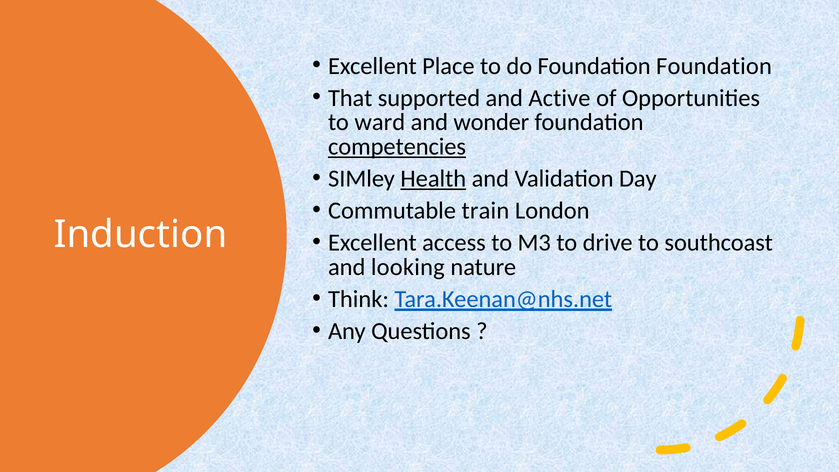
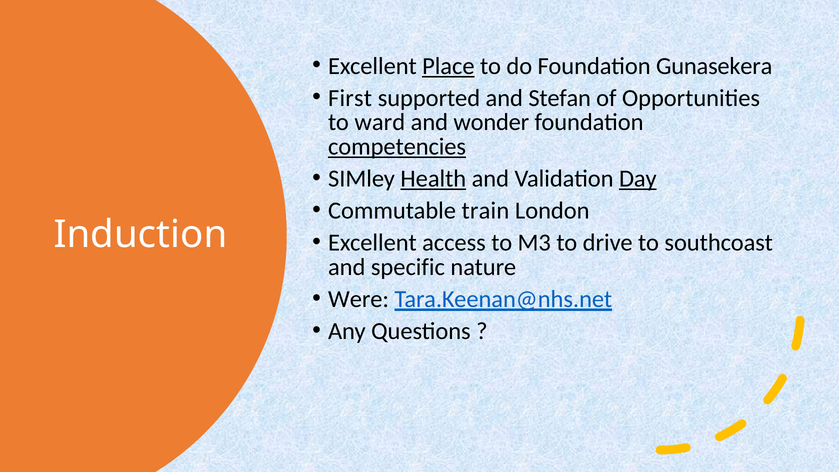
Place underline: none -> present (448, 66)
Foundation Foundation: Foundation -> Gunasekera (714, 66)
That: That -> First (350, 98)
Active: Active -> Stefan (560, 98)
Day underline: none -> present (638, 179)
looking: looking -> specific (408, 267)
Think: Think -> Were (359, 299)
